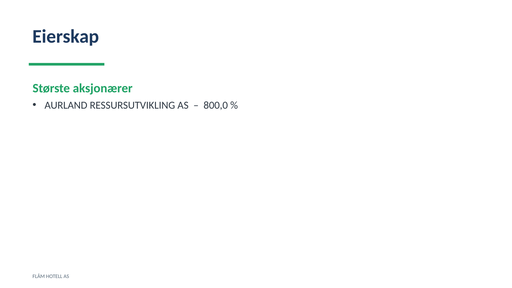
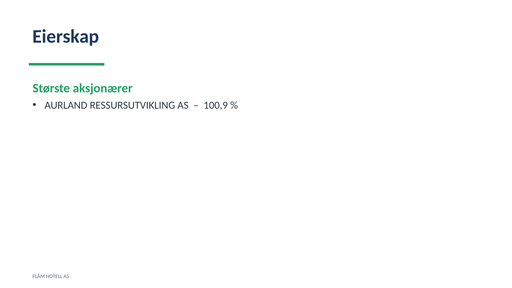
800,0: 800,0 -> 100,9 (216, 105)
